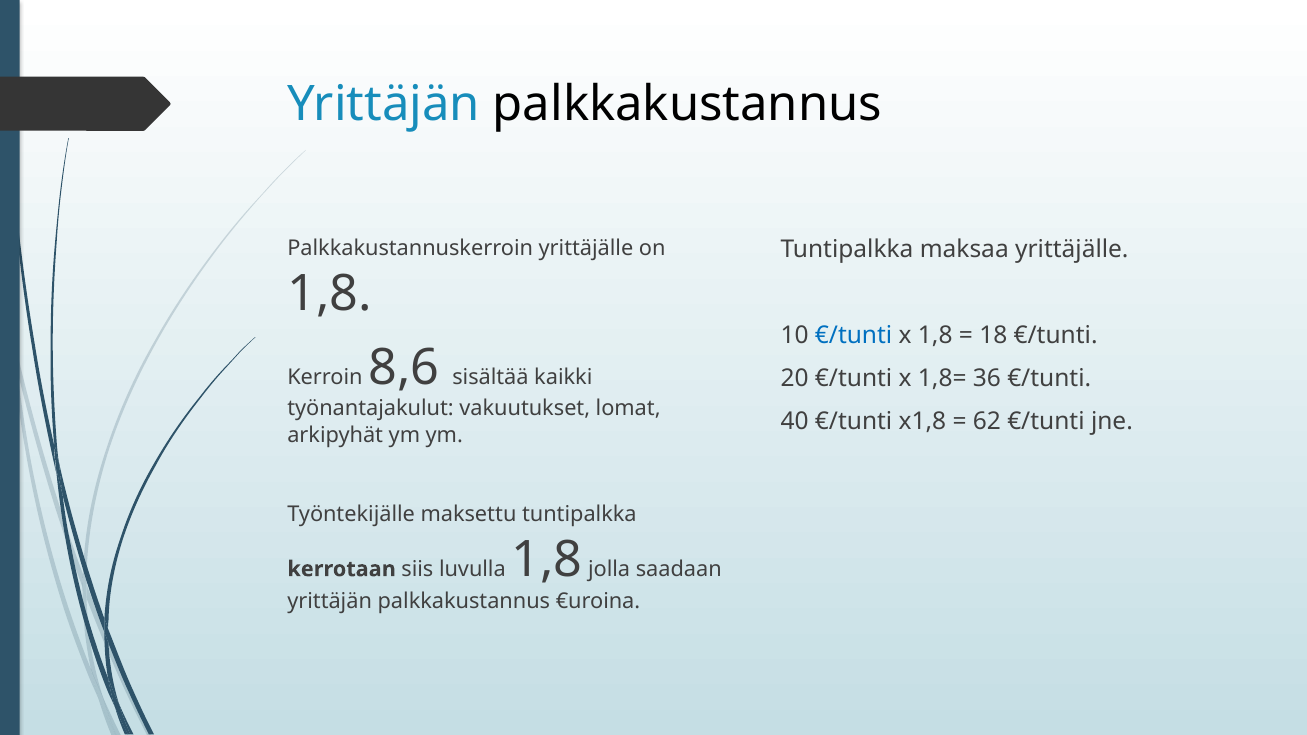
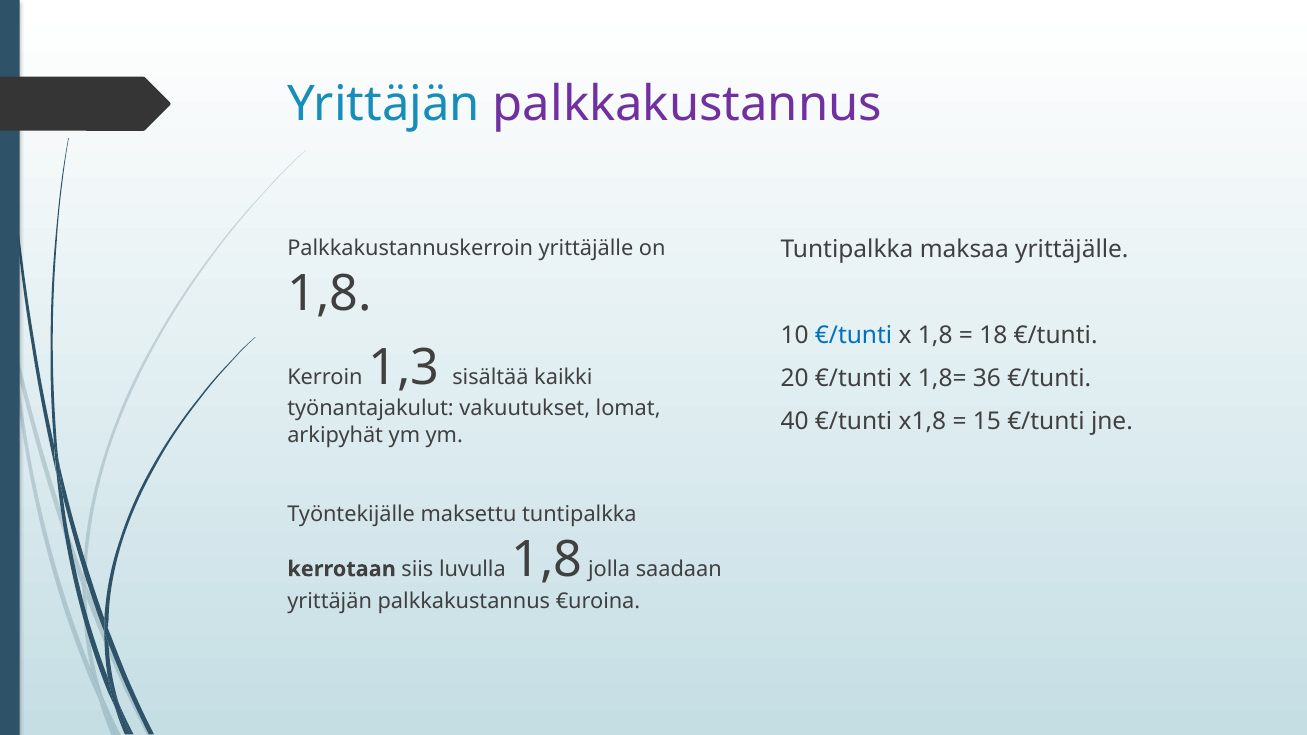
palkkakustannus colour: black -> purple (688, 105)
8,6: 8,6 -> 1,3 (404, 368)
62: 62 -> 15 (987, 421)
